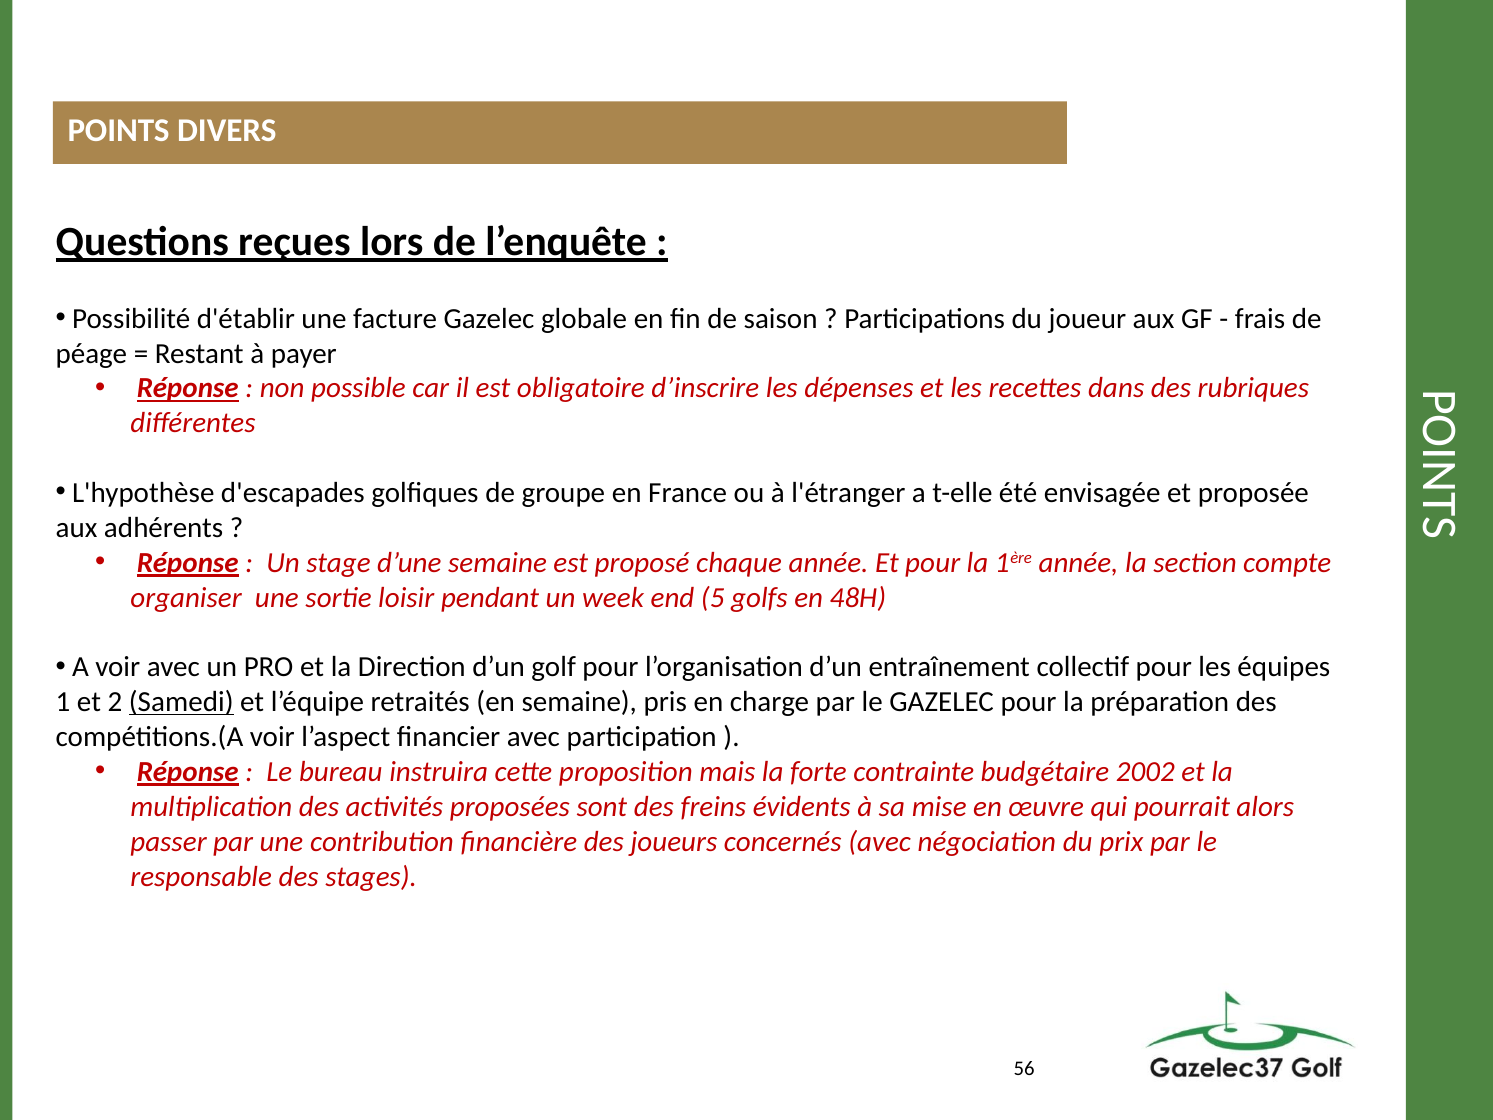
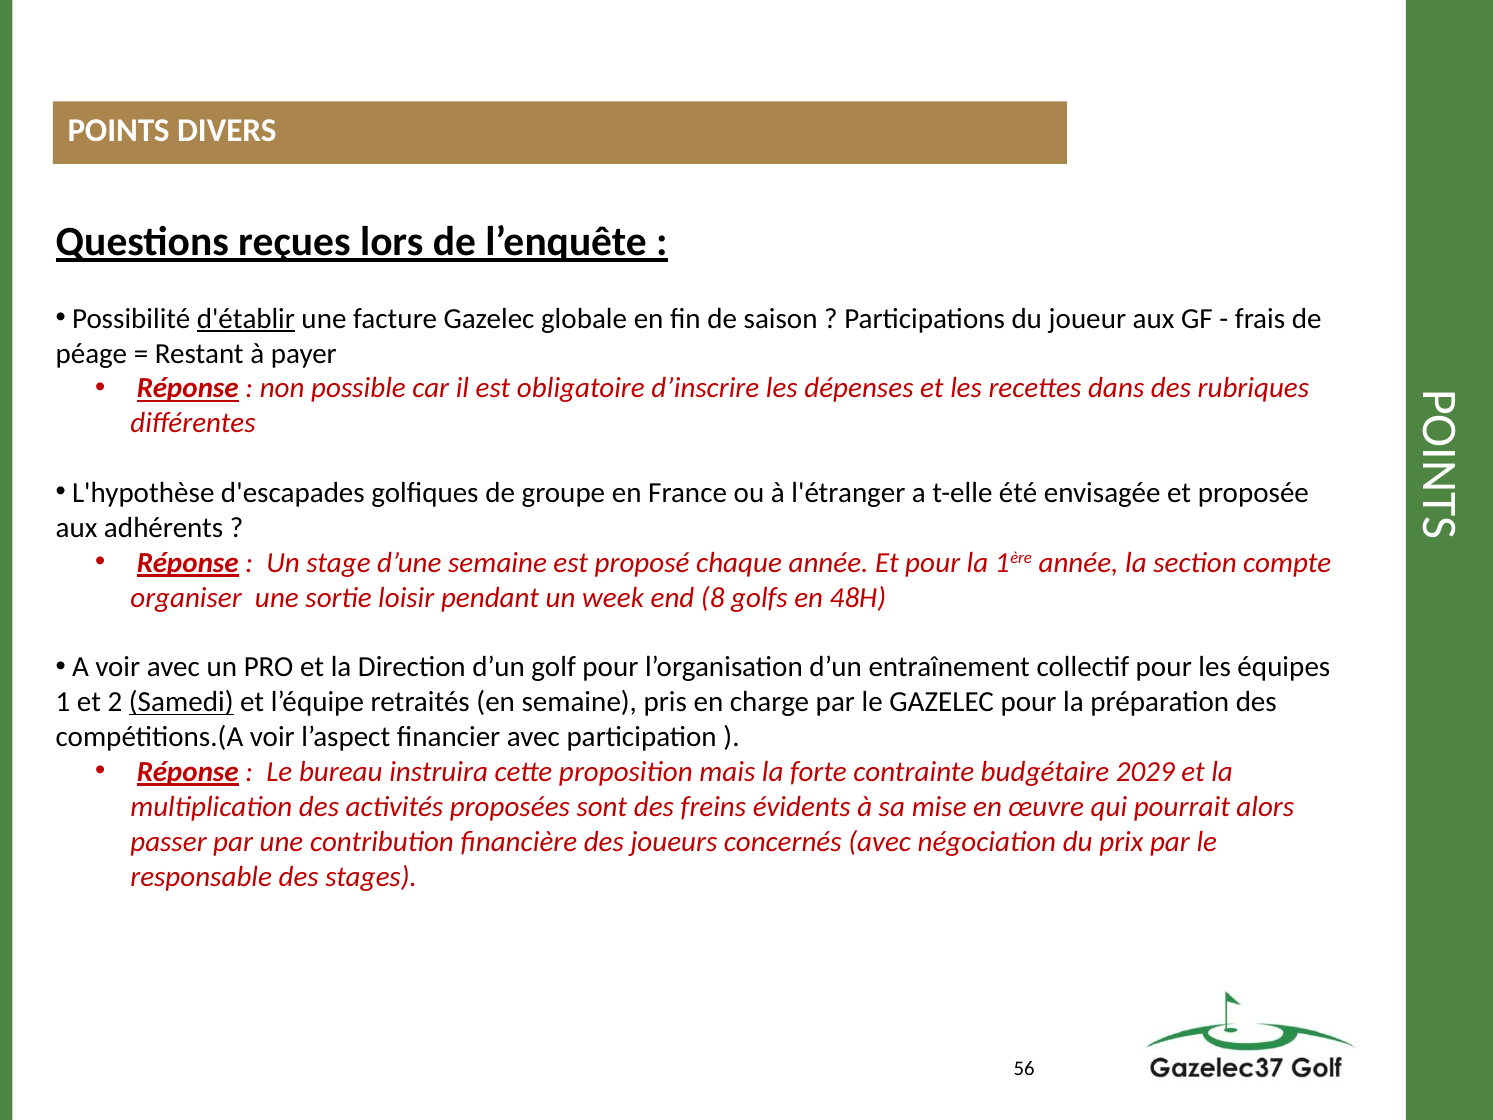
d'établir underline: none -> present (246, 319)
5: 5 -> 8 (713, 597)
2002: 2002 -> 2029 (1145, 772)
